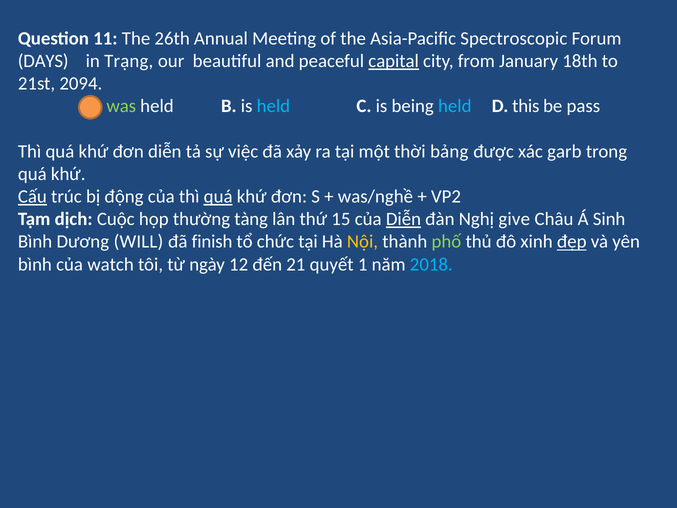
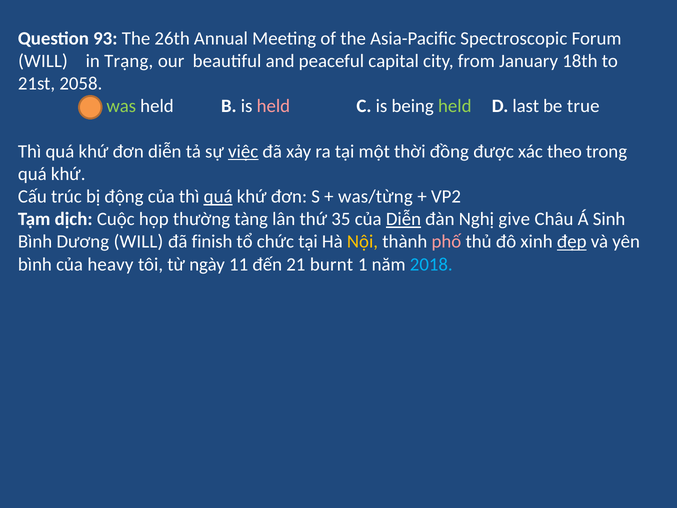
11: 11 -> 93 (105, 38)
DAYS: DAYS -> WILL (43, 61)
capital underline: present -> none (394, 61)
2094: 2094 -> 2058 (81, 84)
held colour: light blue -> pink (273, 106)
held colour: light blue -> light green (455, 106)
this: this -> last (526, 106)
pass: pass -> true (583, 106)
việc underline: none -> present (243, 151)
bảng: bảng -> đồng (449, 151)
garb: garb -> theo (564, 151)
Cấu underline: present -> none (32, 197)
was/nghề: was/nghề -> was/từng (375, 197)
15: 15 -> 35 (341, 219)
phố colour: light green -> pink (446, 242)
watch: watch -> heavy (110, 264)
12: 12 -> 11 (239, 264)
quyết: quyết -> burnt (332, 264)
